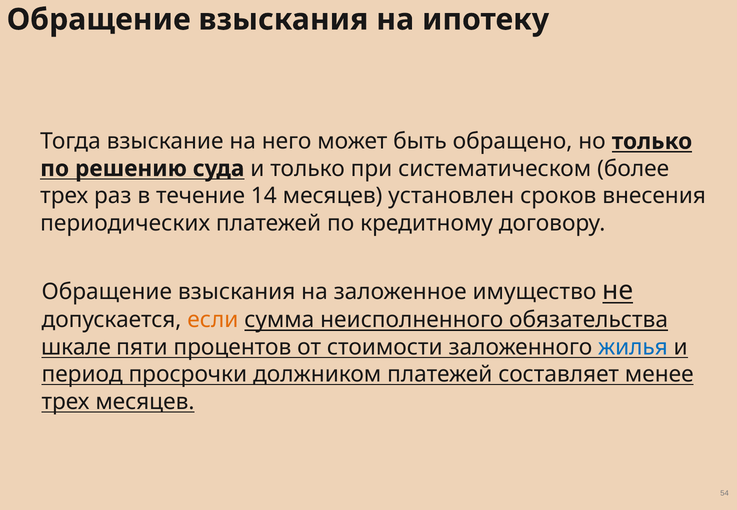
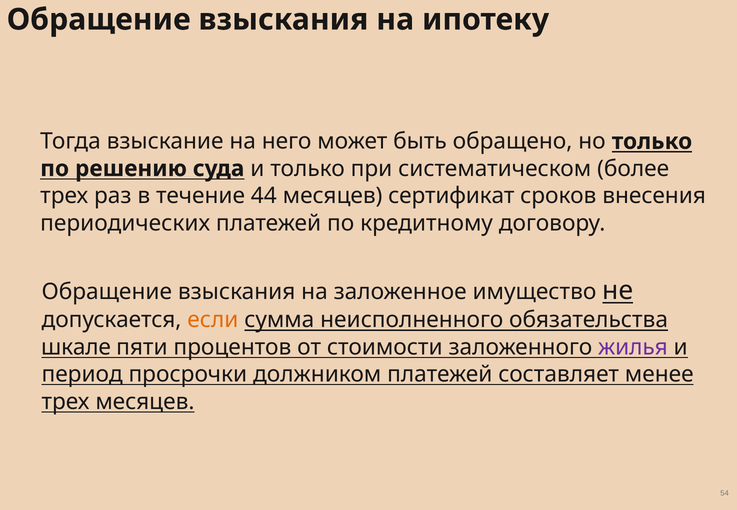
14: 14 -> 44 (264, 196)
установлен: установлен -> сертификат (451, 196)
жилья colour: blue -> purple (633, 347)
